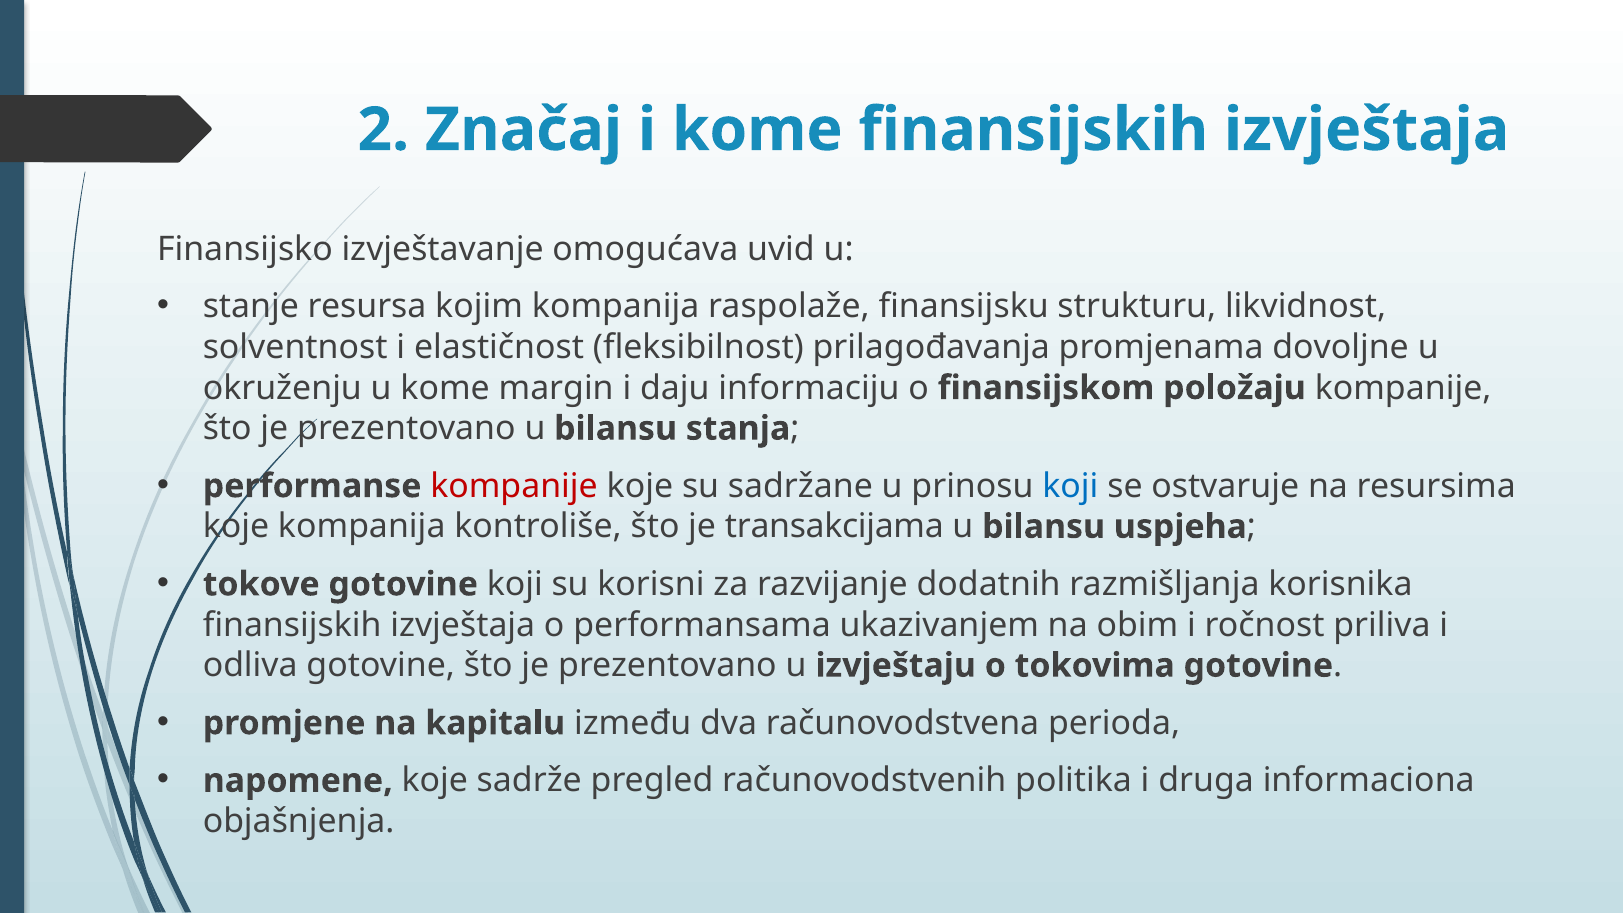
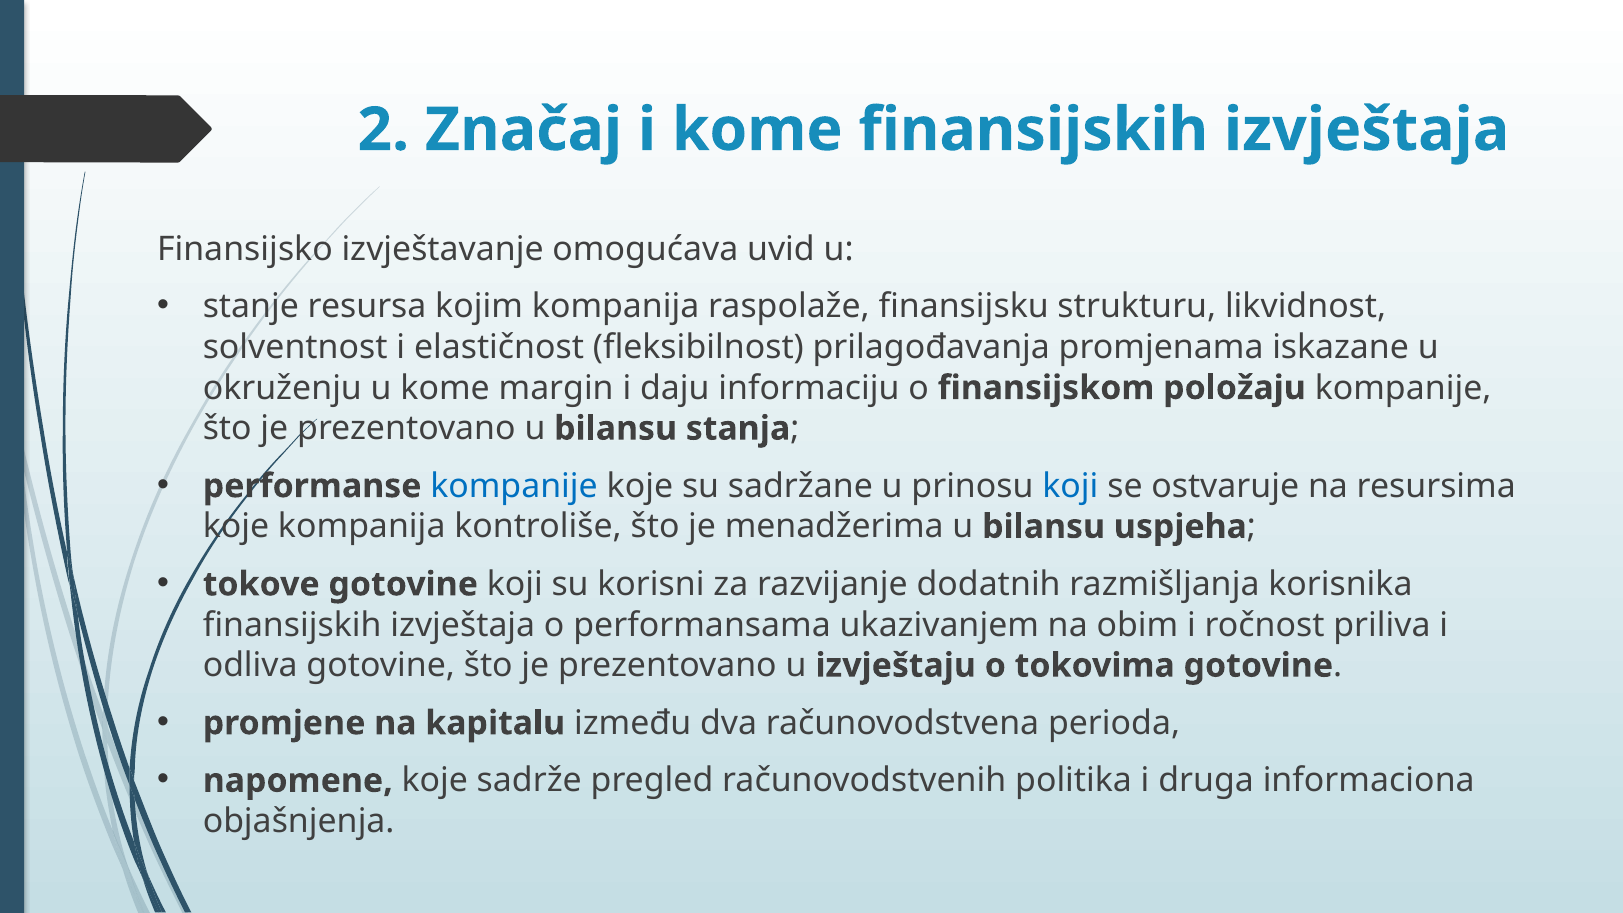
dovoljne: dovoljne -> iskazane (1341, 347)
kompanije colour: red -> blue (514, 486)
transakcijama: transakcijama -> menadžerima (834, 527)
